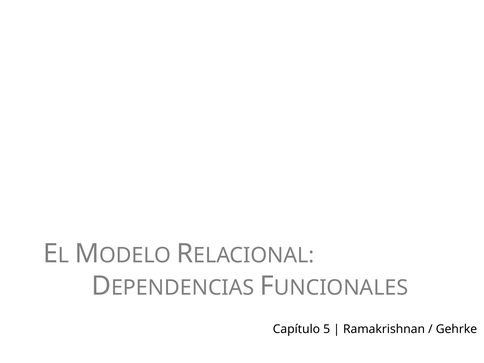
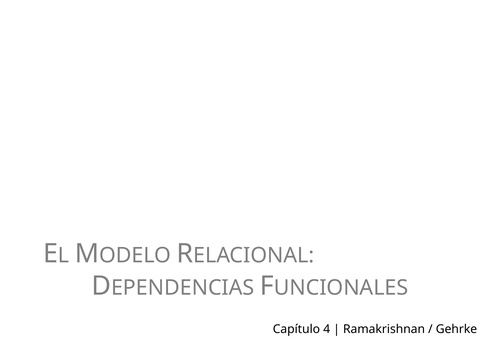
5: 5 -> 4 (327, 329)
